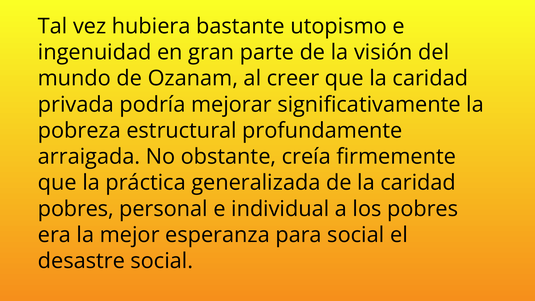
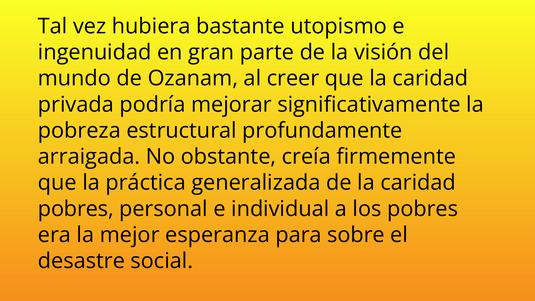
para social: social -> sobre (356, 235)
